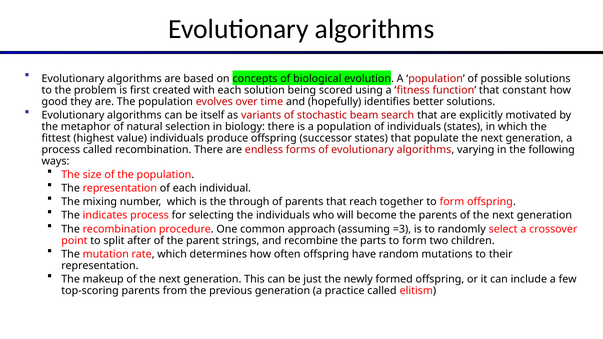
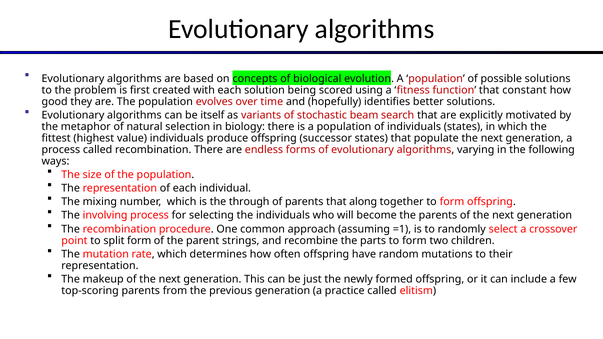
reach: reach -> along (363, 202)
indicates: indicates -> involving (105, 216)
=3: =3 -> =1 (402, 229)
split after: after -> form (139, 241)
